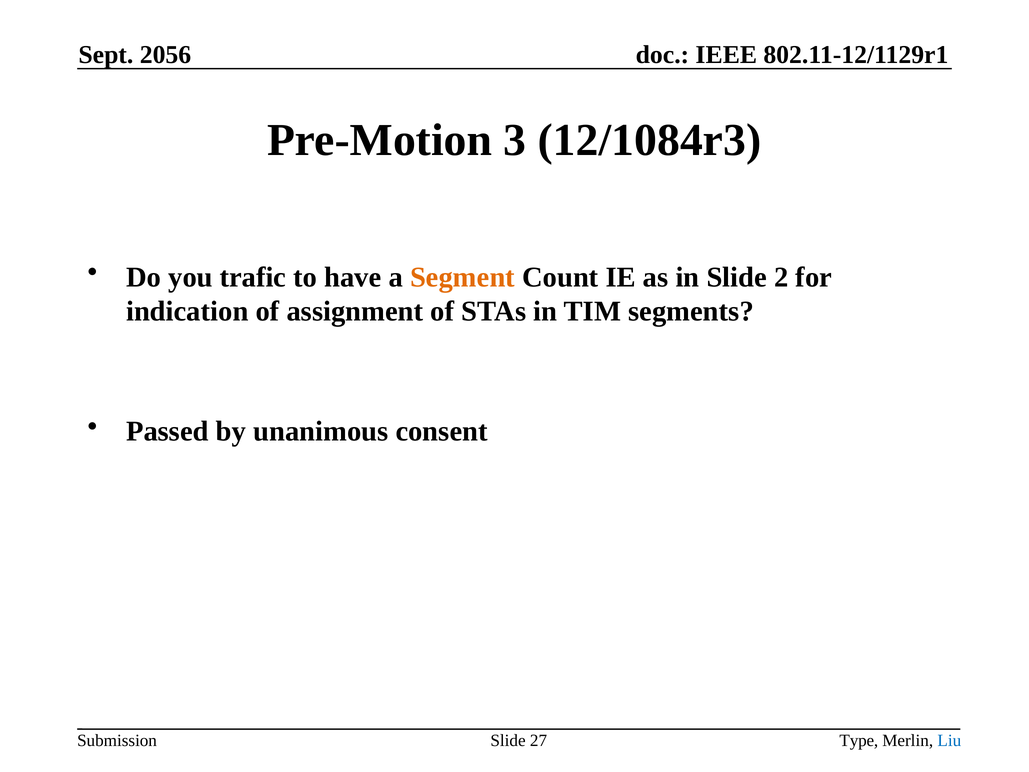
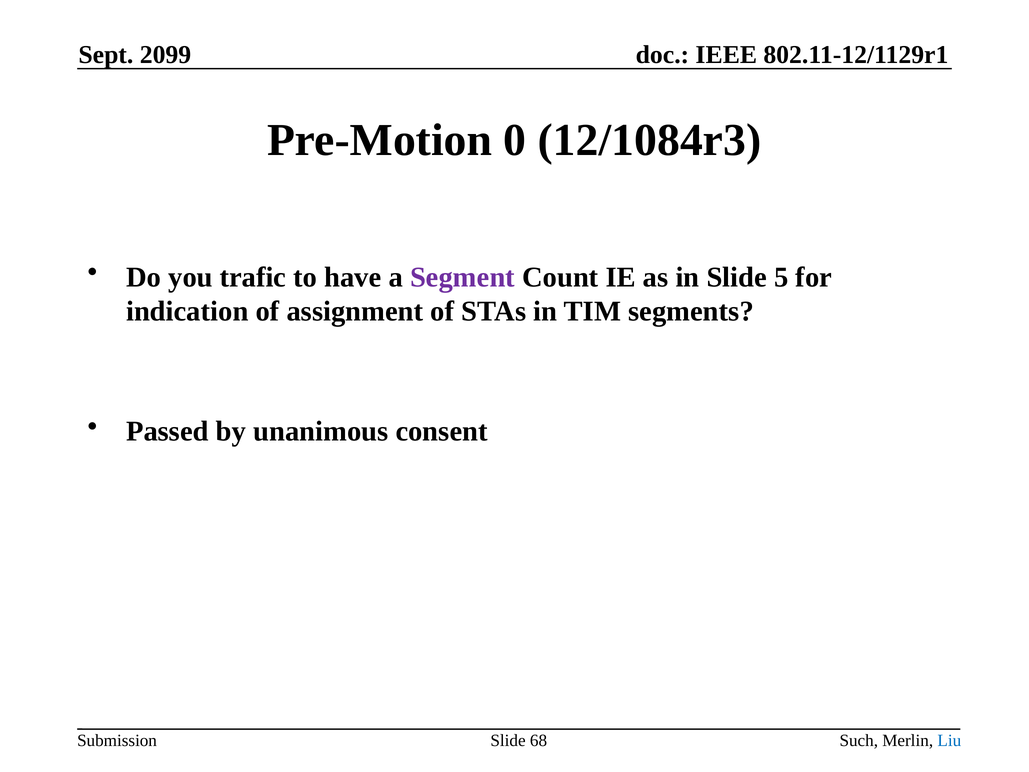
2056: 2056 -> 2099 (165, 55)
3: 3 -> 0 (515, 140)
Segment colour: orange -> purple (463, 277)
2: 2 -> 5 (781, 277)
Type: Type -> Such (859, 740)
27: 27 -> 68 (539, 740)
